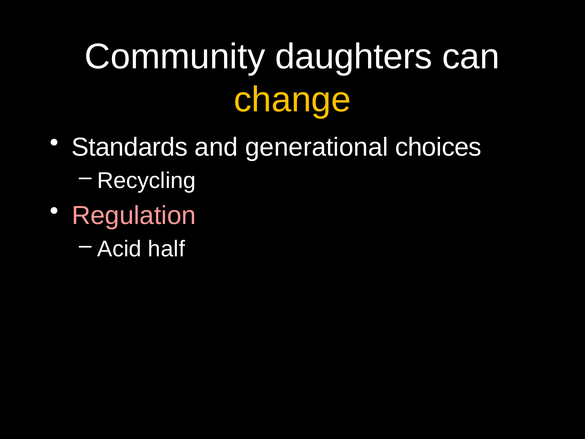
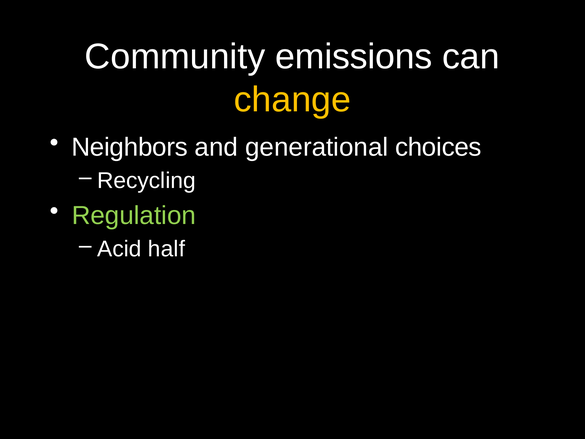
daughters: daughters -> emissions (354, 57)
Standards: Standards -> Neighbors (130, 147)
Regulation colour: pink -> light green (134, 215)
